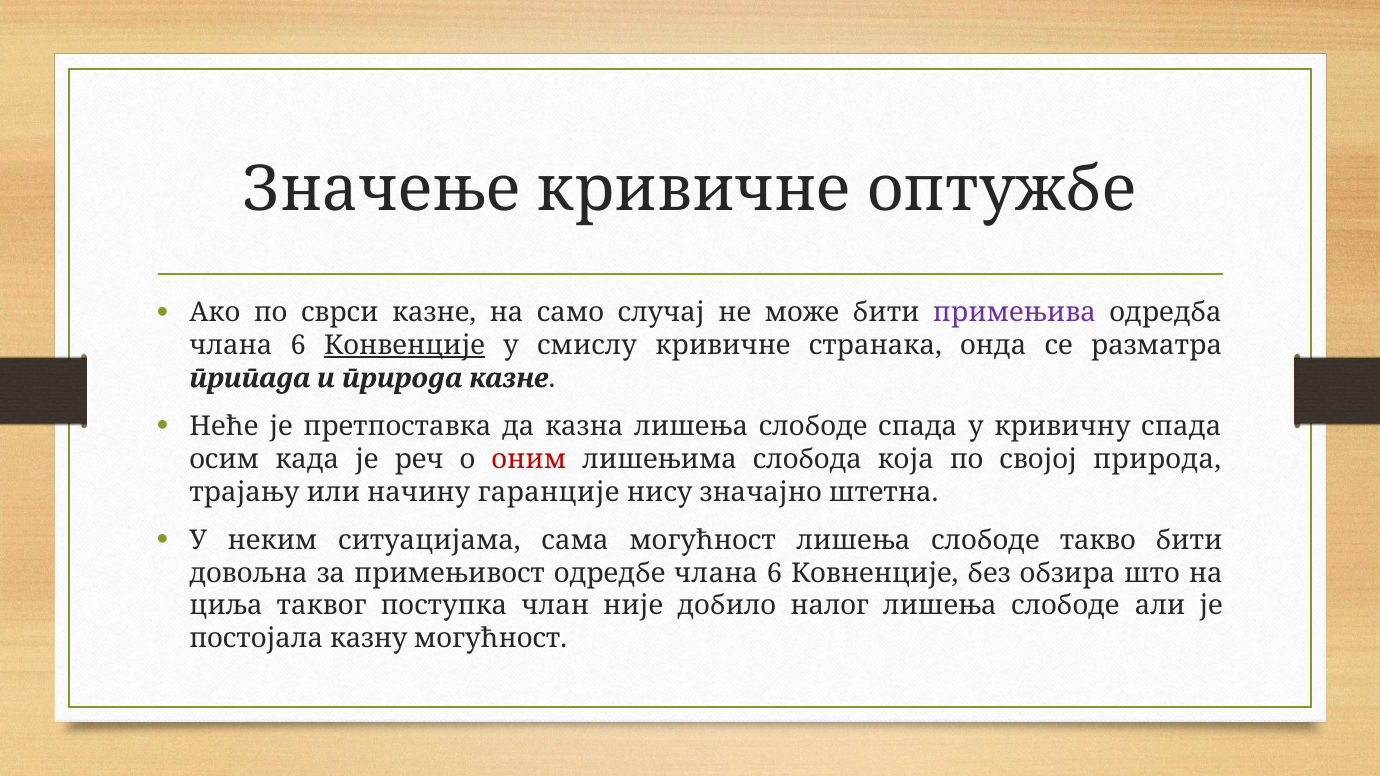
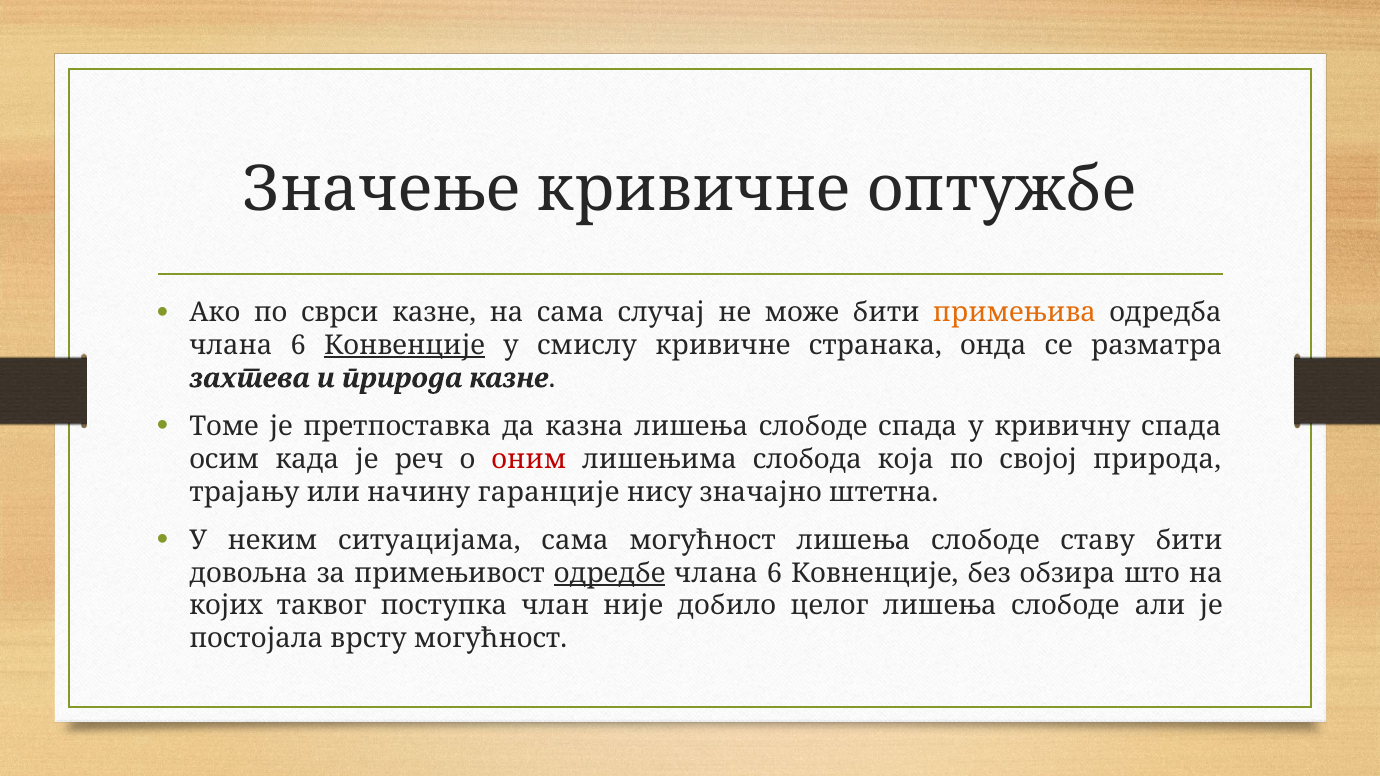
на само: само -> сама (571, 313)
примењива colour: purple -> orange (1014, 313)
припада: припада -> захтева (250, 378)
Неће: Неће -> Томе (224, 427)
такво: такво -> ставу (1098, 541)
одредбе underline: none -> present (610, 573)
циља: циља -> којих (226, 606)
налог: налог -> целог (830, 606)
казну: казну -> врсту (368, 639)
